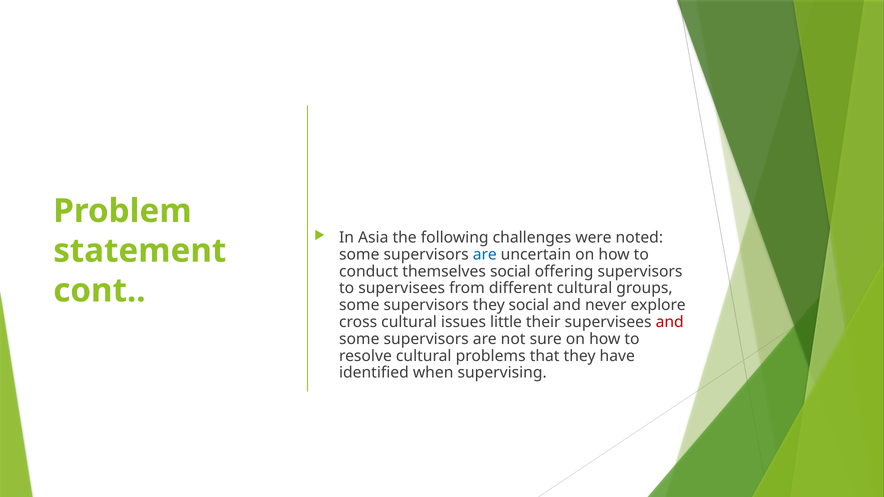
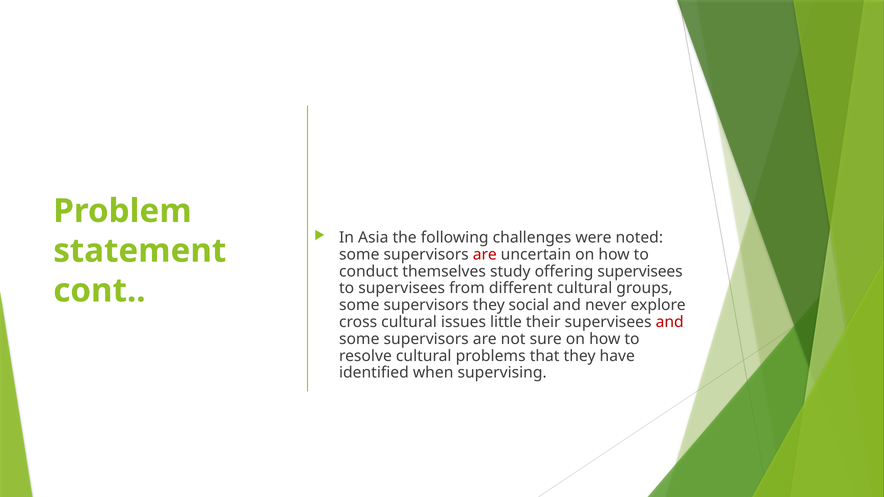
are colour: blue -> red (485, 255)
themselves social: social -> study (510, 271)
offering supervisors: supervisors -> supervisees (640, 271)
